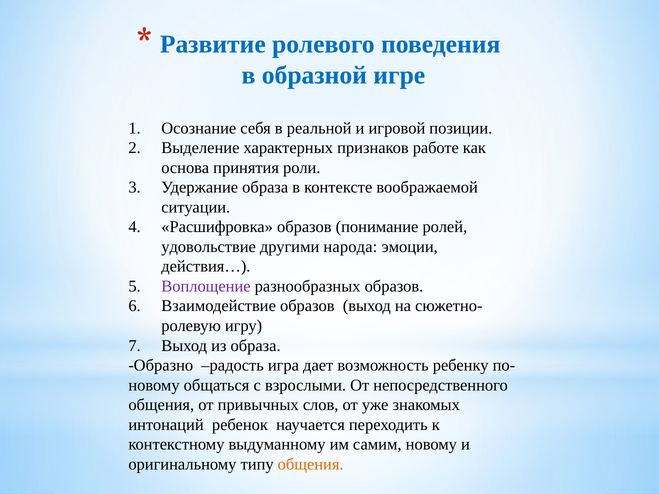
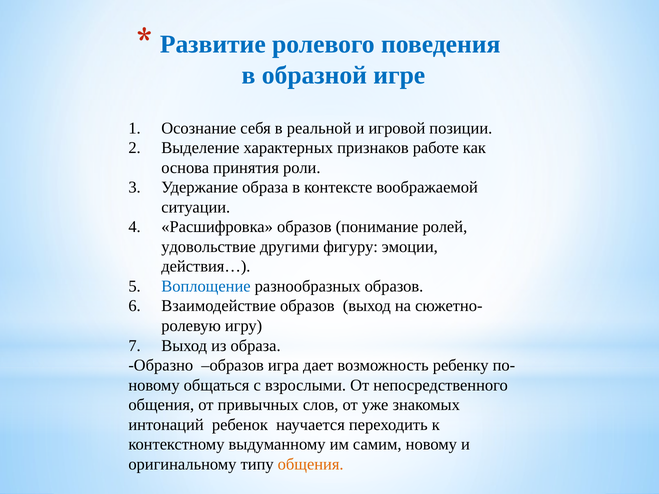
народа: народа -> фигуру (351, 247)
Воплощение colour: purple -> blue (206, 286)
Образно радость: радость -> образов (233, 366)
